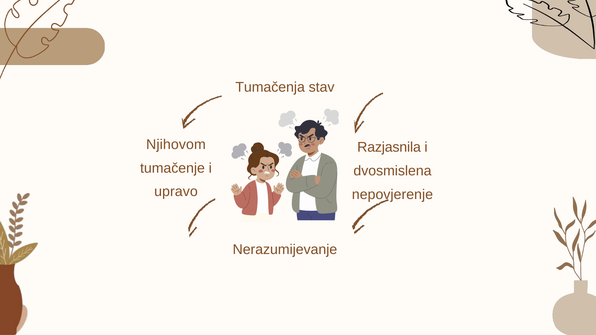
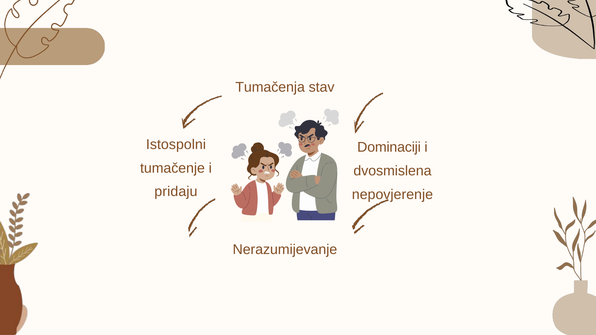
Njihovom: Njihovom -> Istospolni (176, 145)
Razjasnila: Razjasnila -> Dominaciji (389, 147)
upravo: upravo -> pridaju (176, 192)
